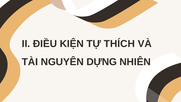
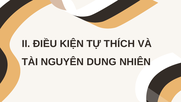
DỰNG: DỰNG -> DUNG (102, 62)
